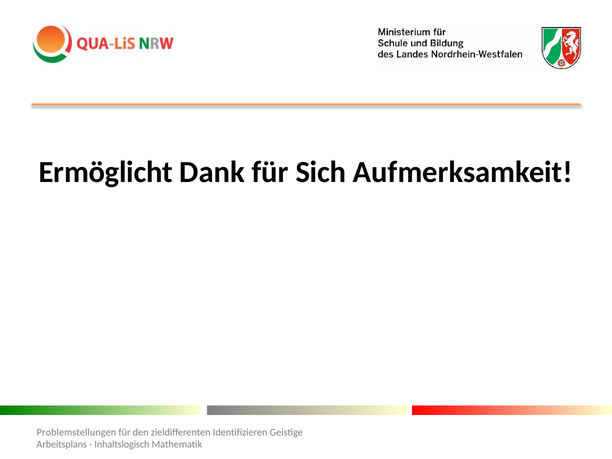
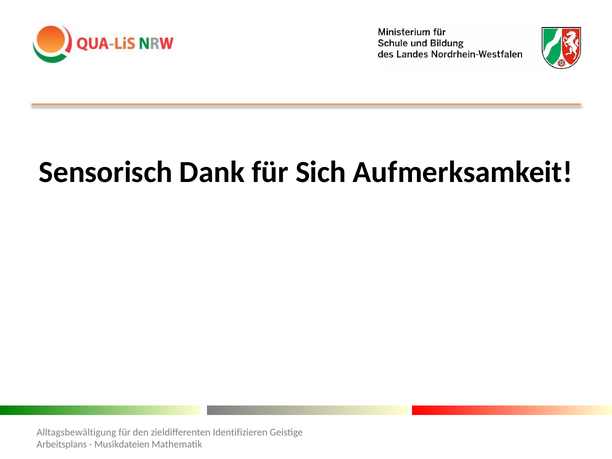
Ermöglicht: Ermöglicht -> Sensorisch (106, 172)
Problemstellungen: Problemstellungen -> Alltagsbewältigung (76, 432)
Inhaltslogisch: Inhaltslogisch -> Musikdateien (122, 444)
